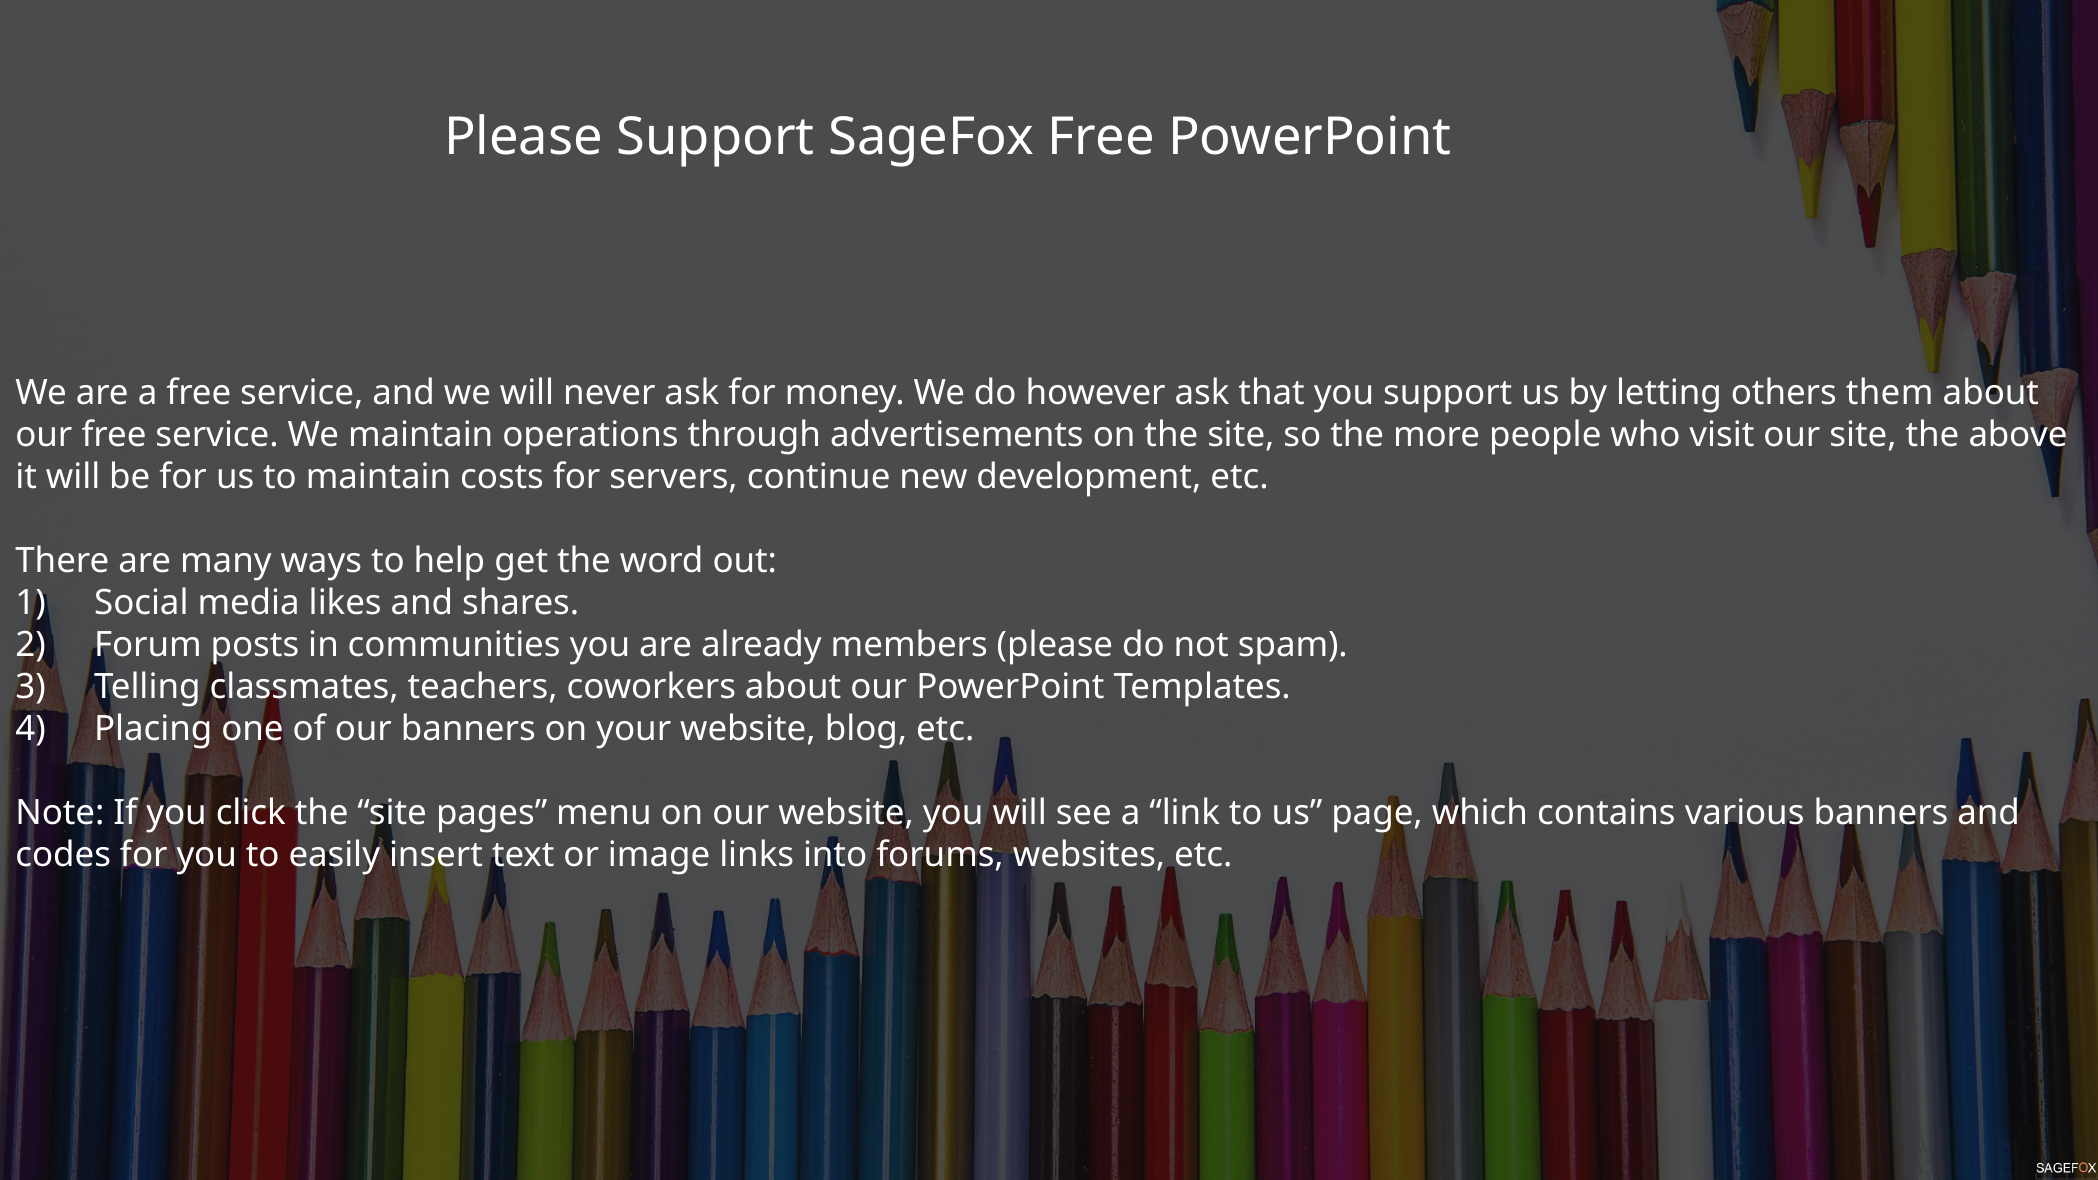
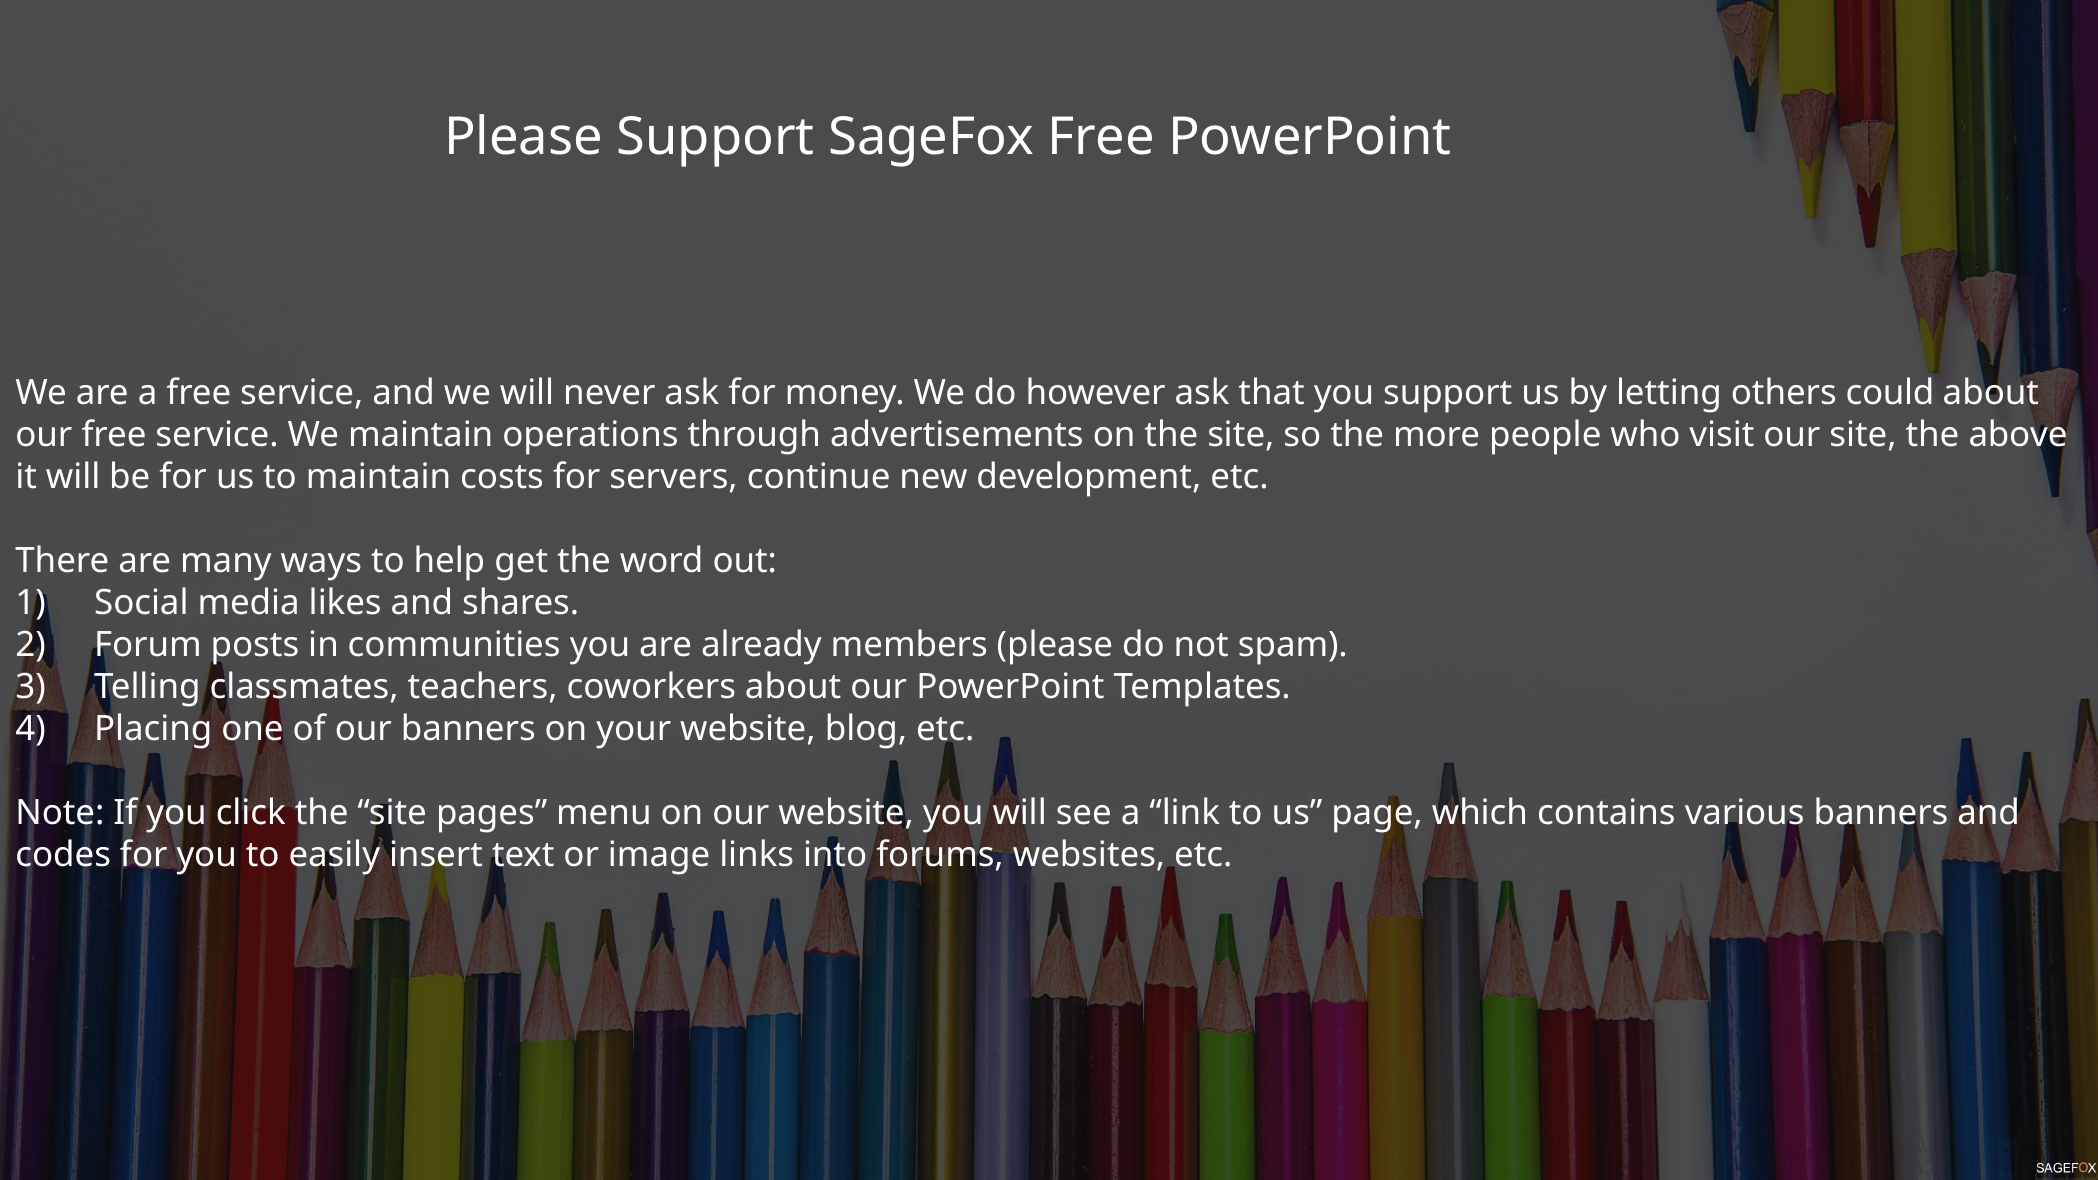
them: them -> could (1890, 393)
